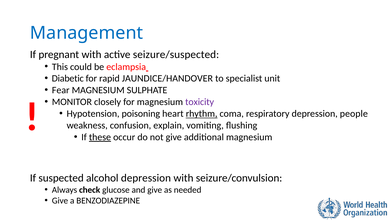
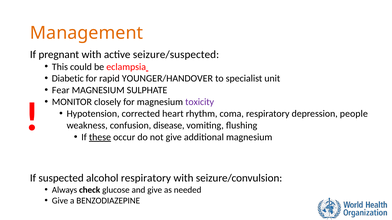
Management colour: blue -> orange (86, 33)
JAUNDICE/HANDOVER: JAUNDICE/HANDOVER -> YOUNGER/HANDOVER (167, 79)
poisoning: poisoning -> corrected (141, 114)
rhythm underline: present -> none (202, 114)
explain: explain -> disease (169, 126)
alcohol depression: depression -> respiratory (146, 178)
